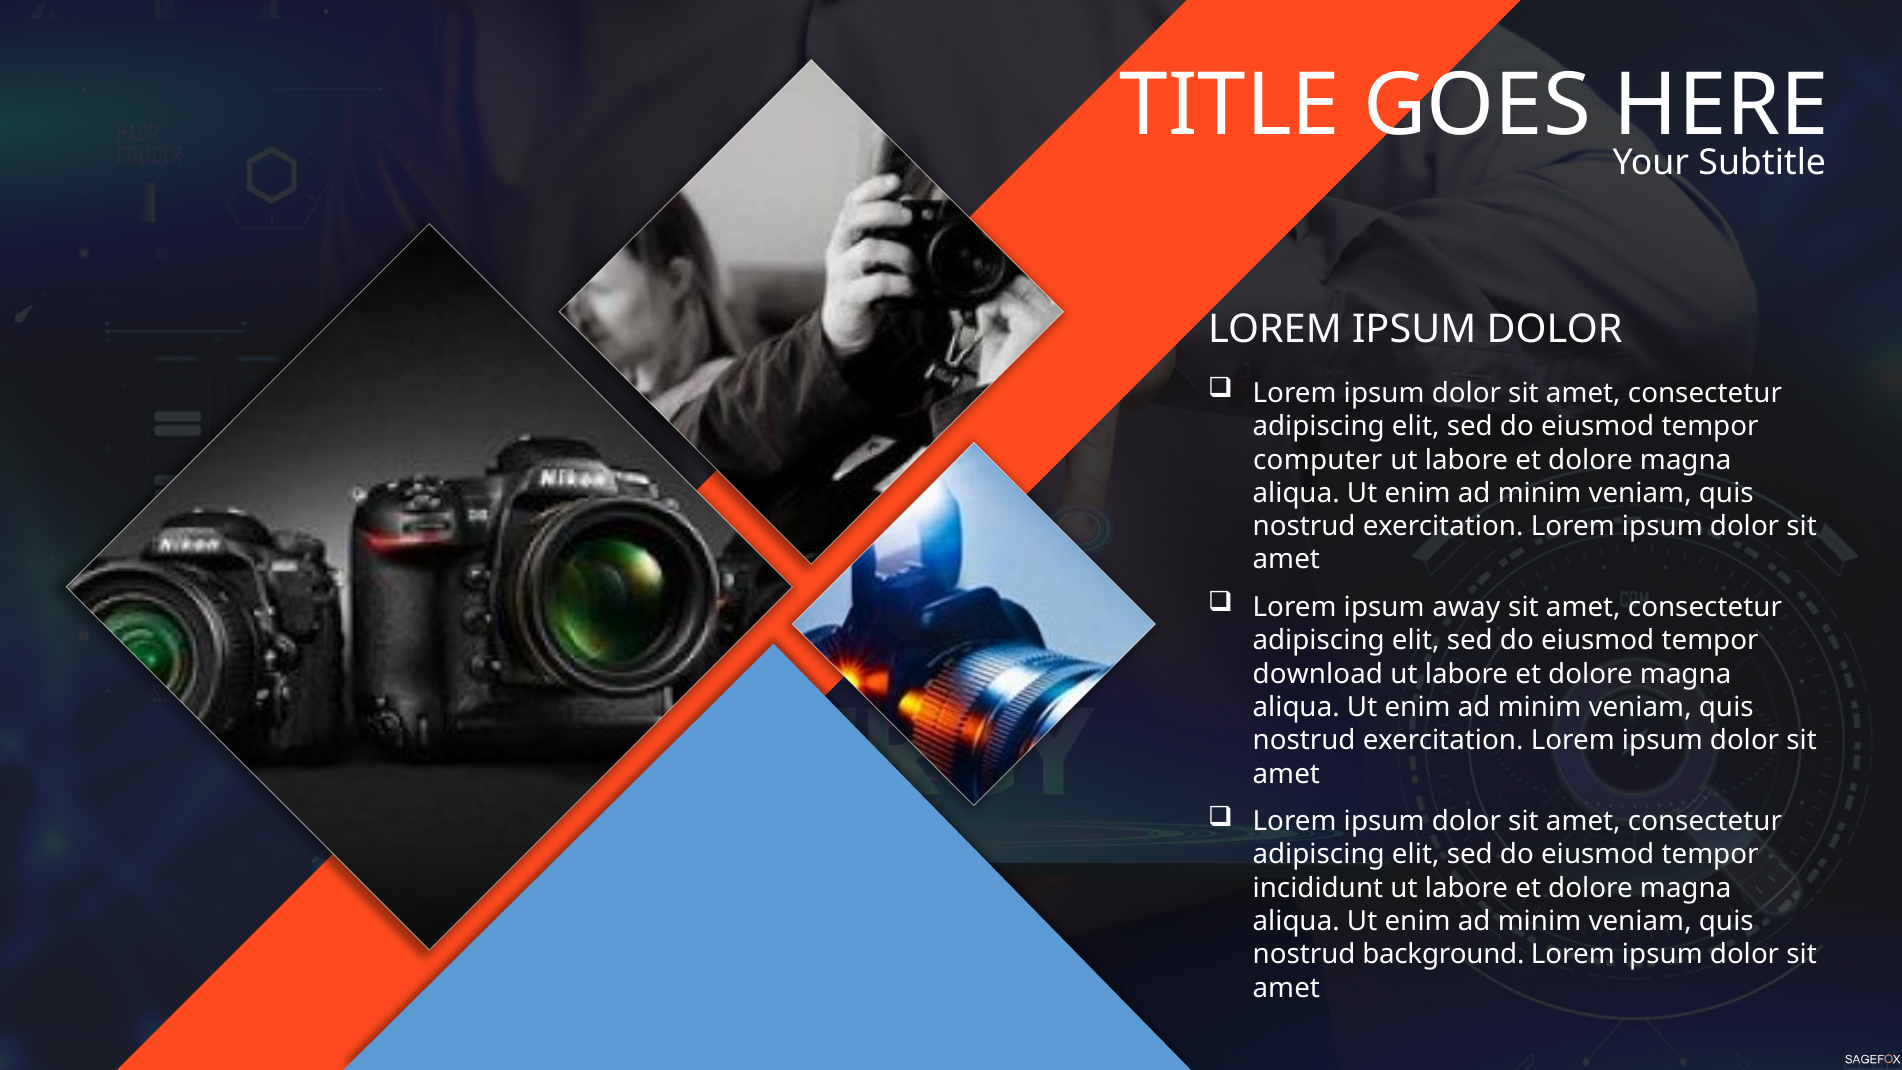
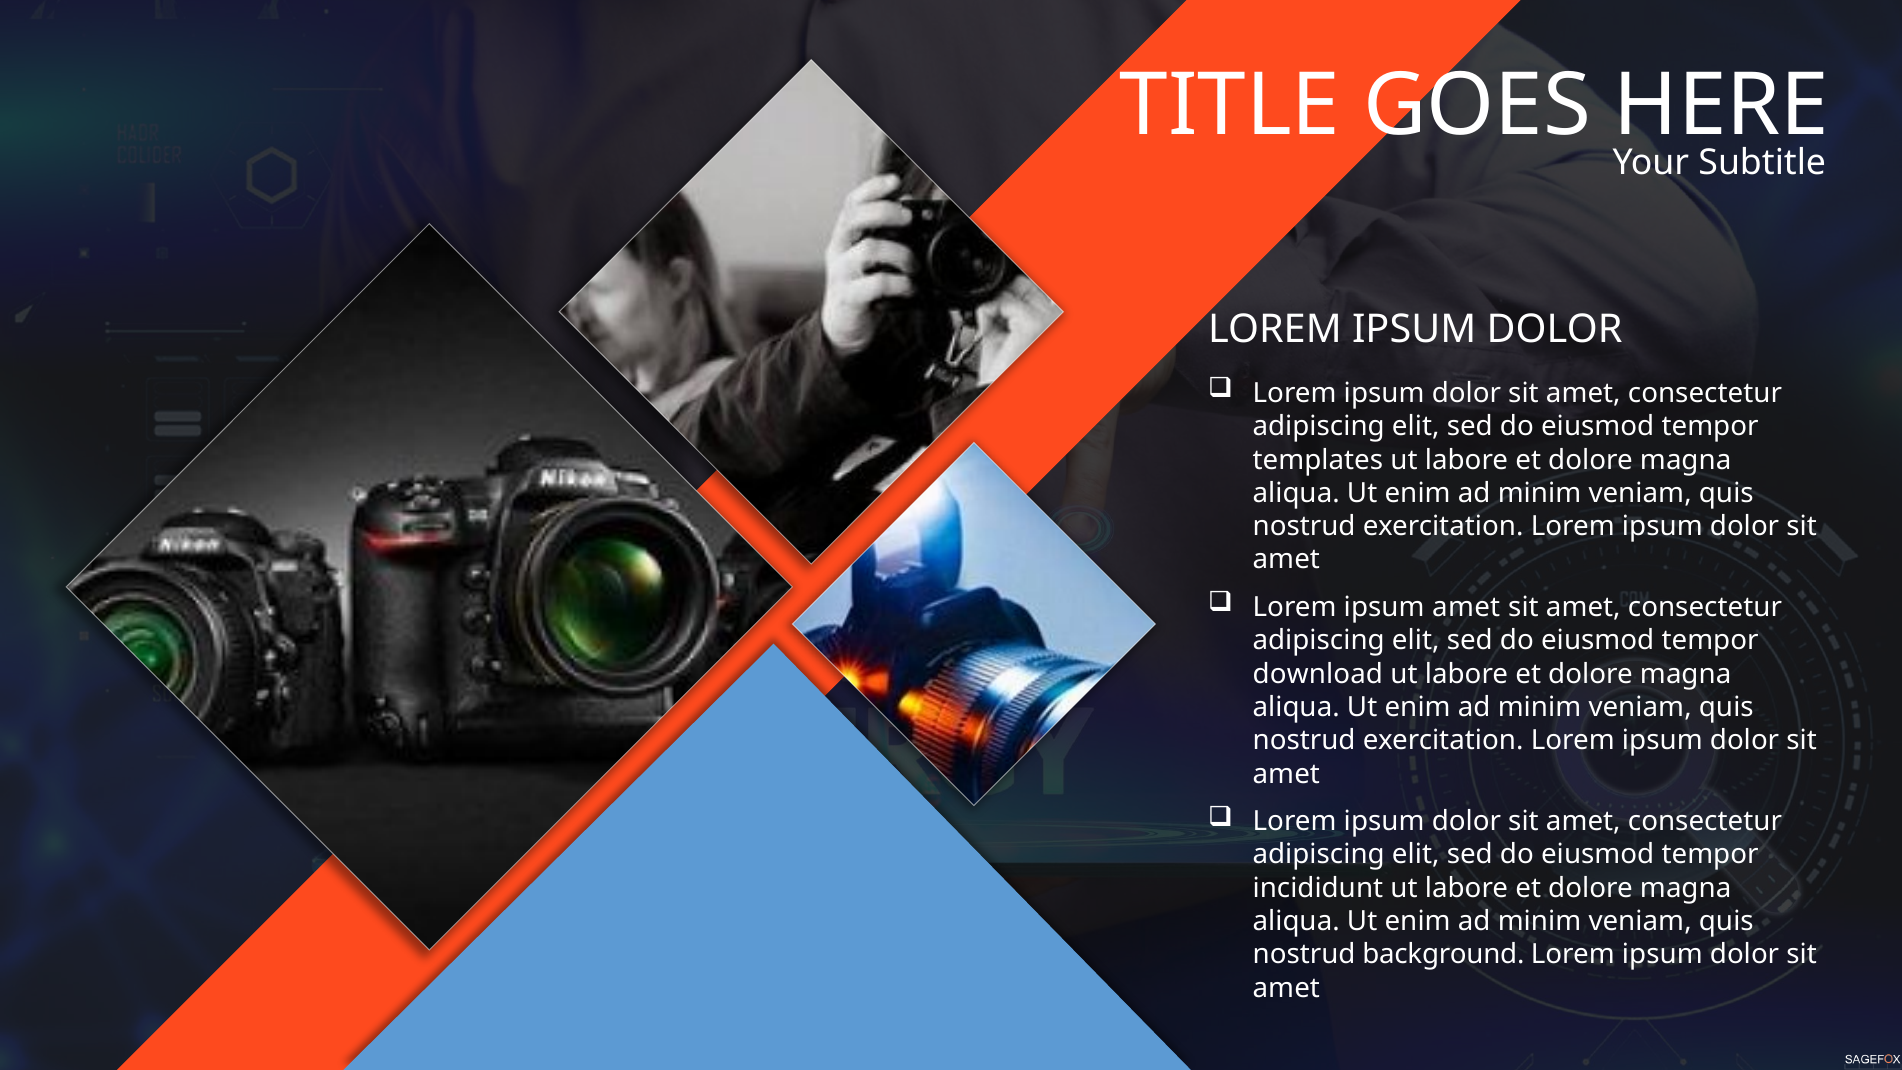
computer: computer -> templates (1318, 460)
ipsum away: away -> amet (1466, 607)
